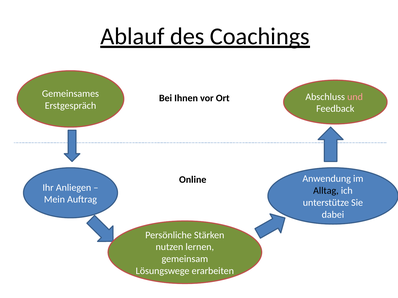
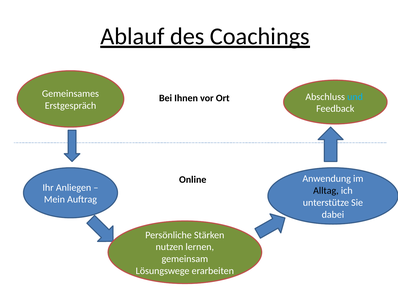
und colour: pink -> light blue (355, 97)
